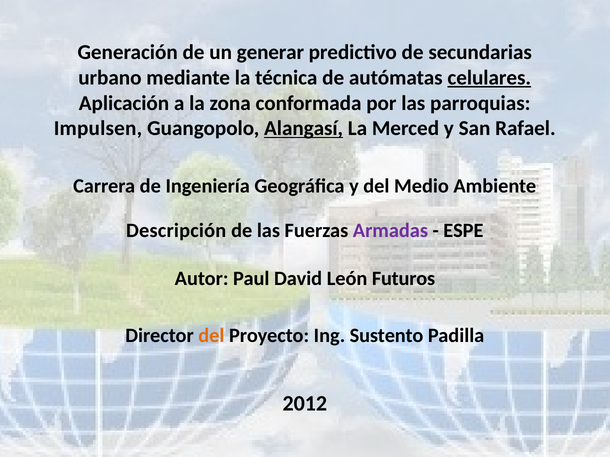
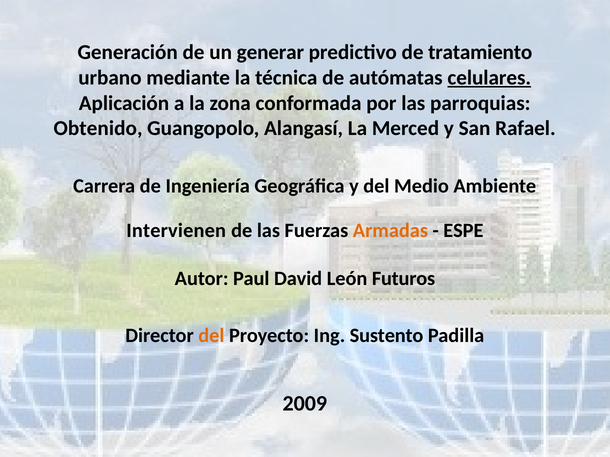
secundarias: secundarias -> tratamiento (480, 52)
Impulsen: Impulsen -> Obtenido (98, 129)
Alangasí underline: present -> none (304, 129)
Descripción: Descripción -> Intervienen (176, 231)
Armadas colour: purple -> orange (390, 231)
2012: 2012 -> 2009 (305, 404)
